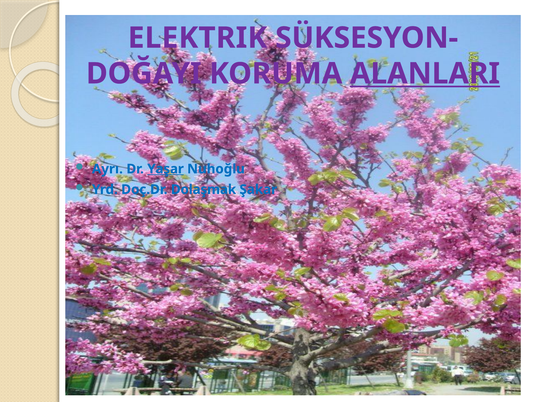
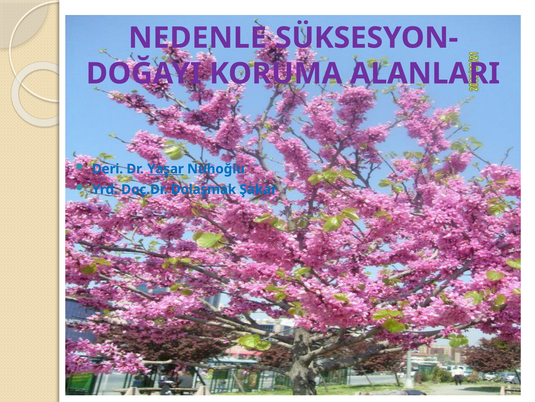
ELEKTRIK: ELEKTRIK -> NEDENLE (198, 38)
ALANLARI underline: present -> none (425, 73)
Ayrı: Ayrı -> Deri (108, 169)
